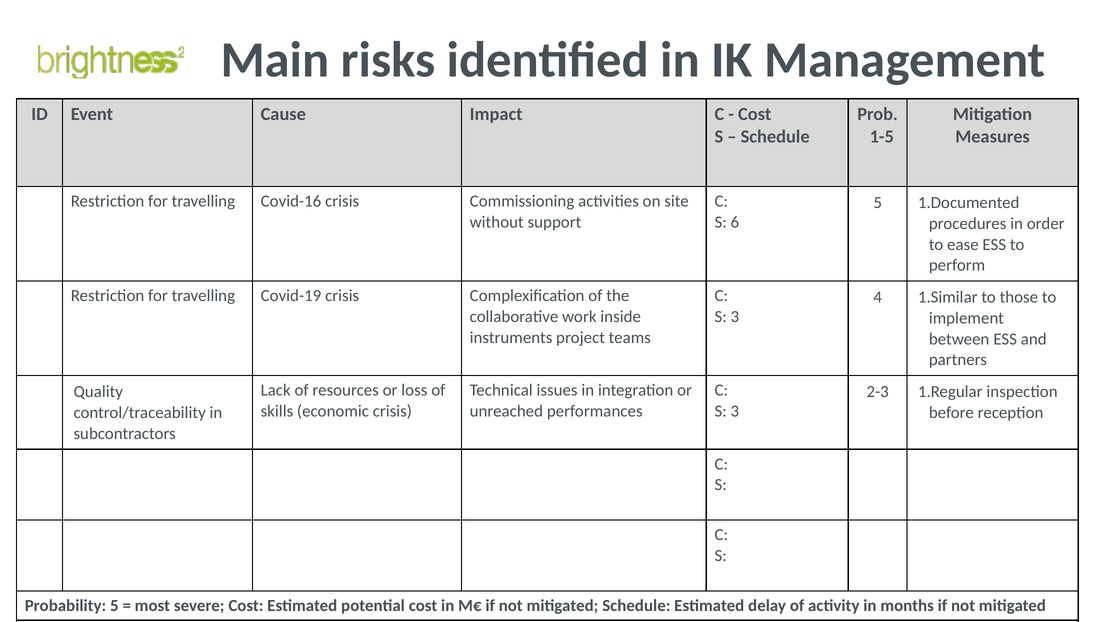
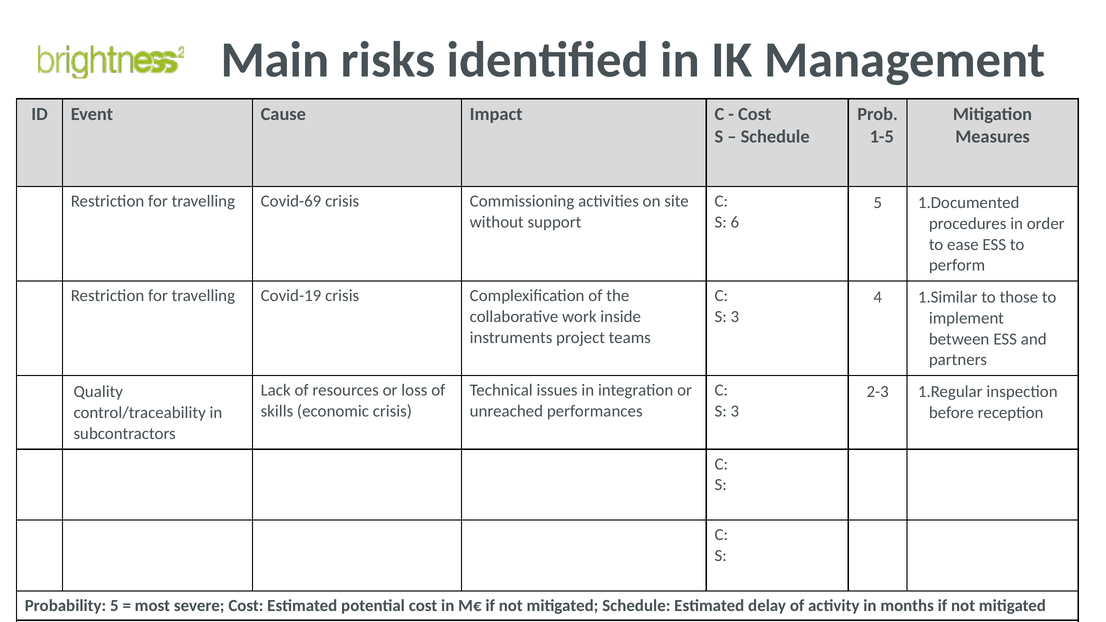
Covid-16: Covid-16 -> Covid-69 (291, 201)
